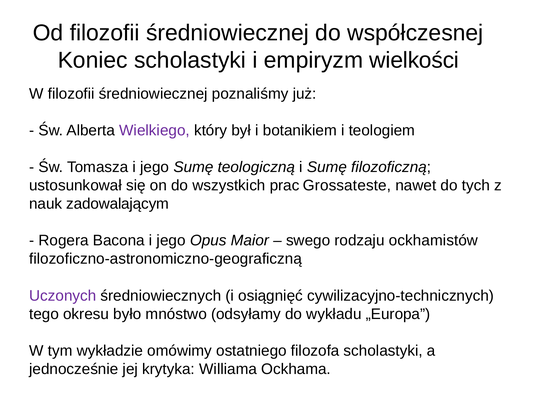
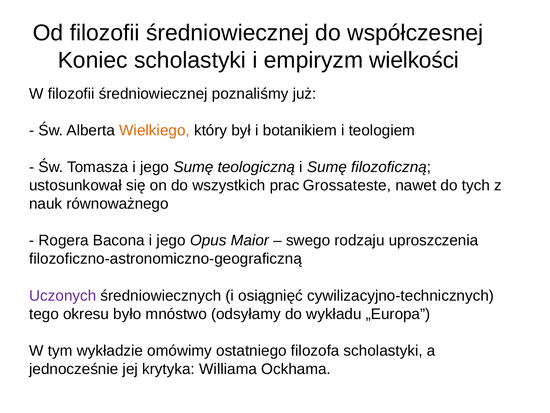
Wielkiego colour: purple -> orange (154, 130)
zadowalającym: zadowalającym -> równoważnego (118, 204)
ockhamistów: ockhamistów -> uproszczenia (434, 240)
